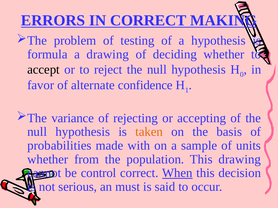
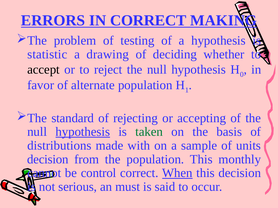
formula: formula -> statistic (47, 54)
alternate confidence: confidence -> population (145, 85)
variance: variance -> standard (73, 118)
hypothesis underline: none -> present (83, 132)
taken colour: orange -> green (149, 132)
probabilities: probabilities -> distributions (59, 146)
whether: whether -> decision (48, 160)
This drawing: drawing -> monthly (240, 160)
